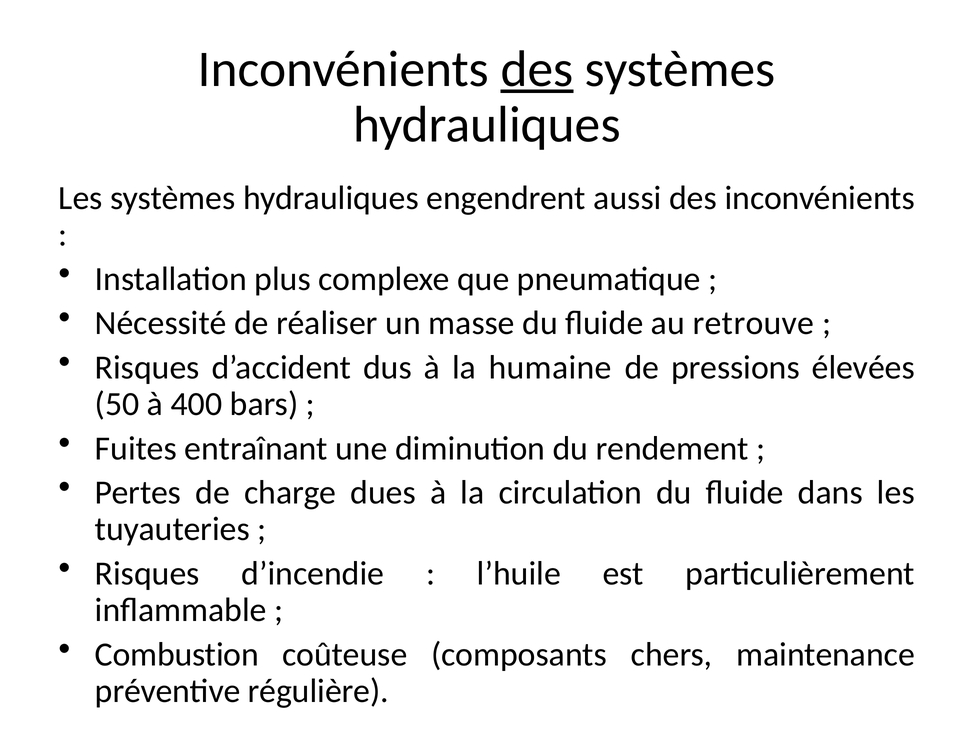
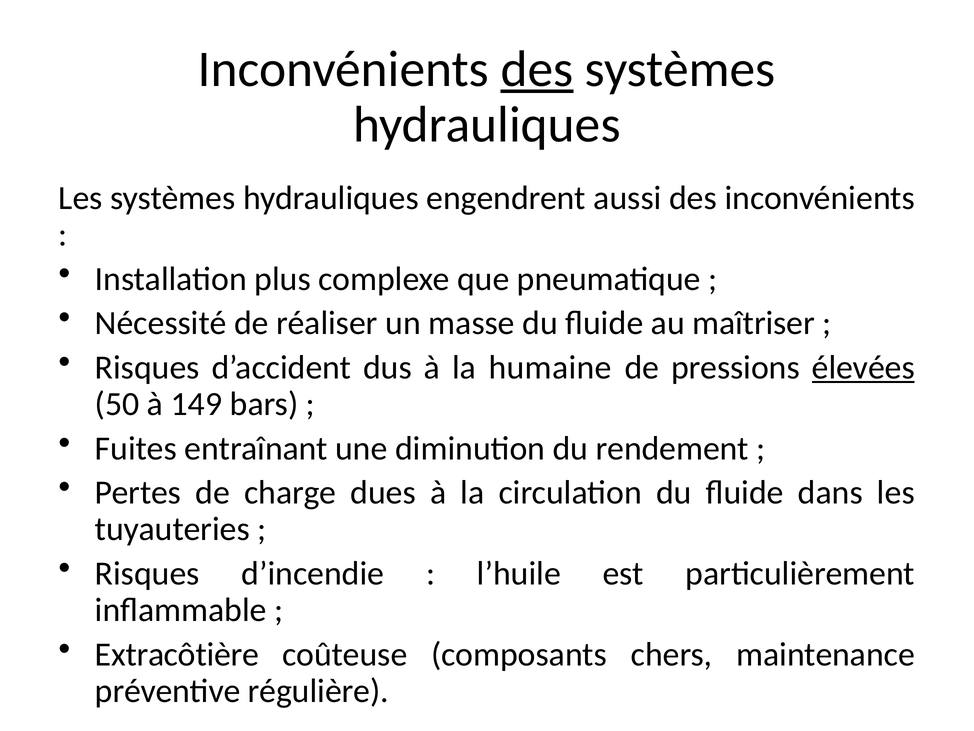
retrouve: retrouve -> maîtriser (754, 323)
élevées underline: none -> present (863, 367)
400: 400 -> 149 (196, 404)
Combustion: Combustion -> Extracôtière (177, 654)
